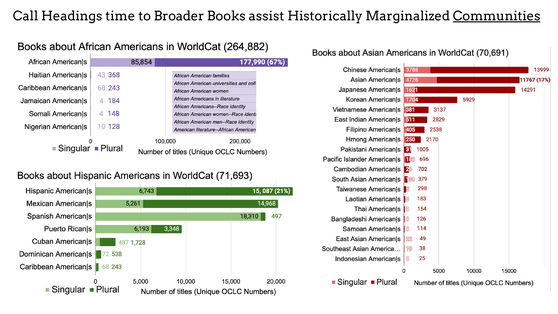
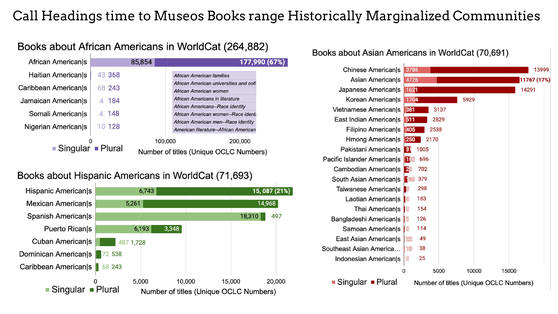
Broader: Broader -> Museos (179, 16)
assist: assist -> range (267, 16)
Communities underline: present -> none (497, 16)
